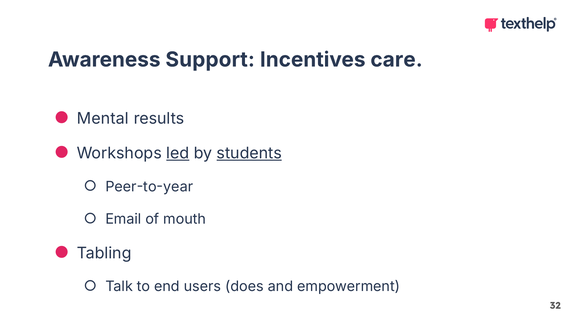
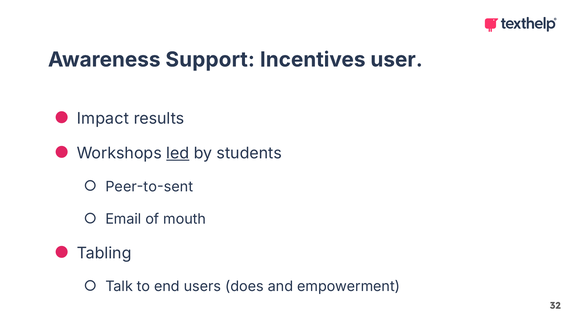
care: care -> user (397, 60)
Mental: Mental -> Impact (103, 118)
students underline: present -> none (249, 153)
Peer-to-year: Peer-to-year -> Peer-to-sent (149, 187)
